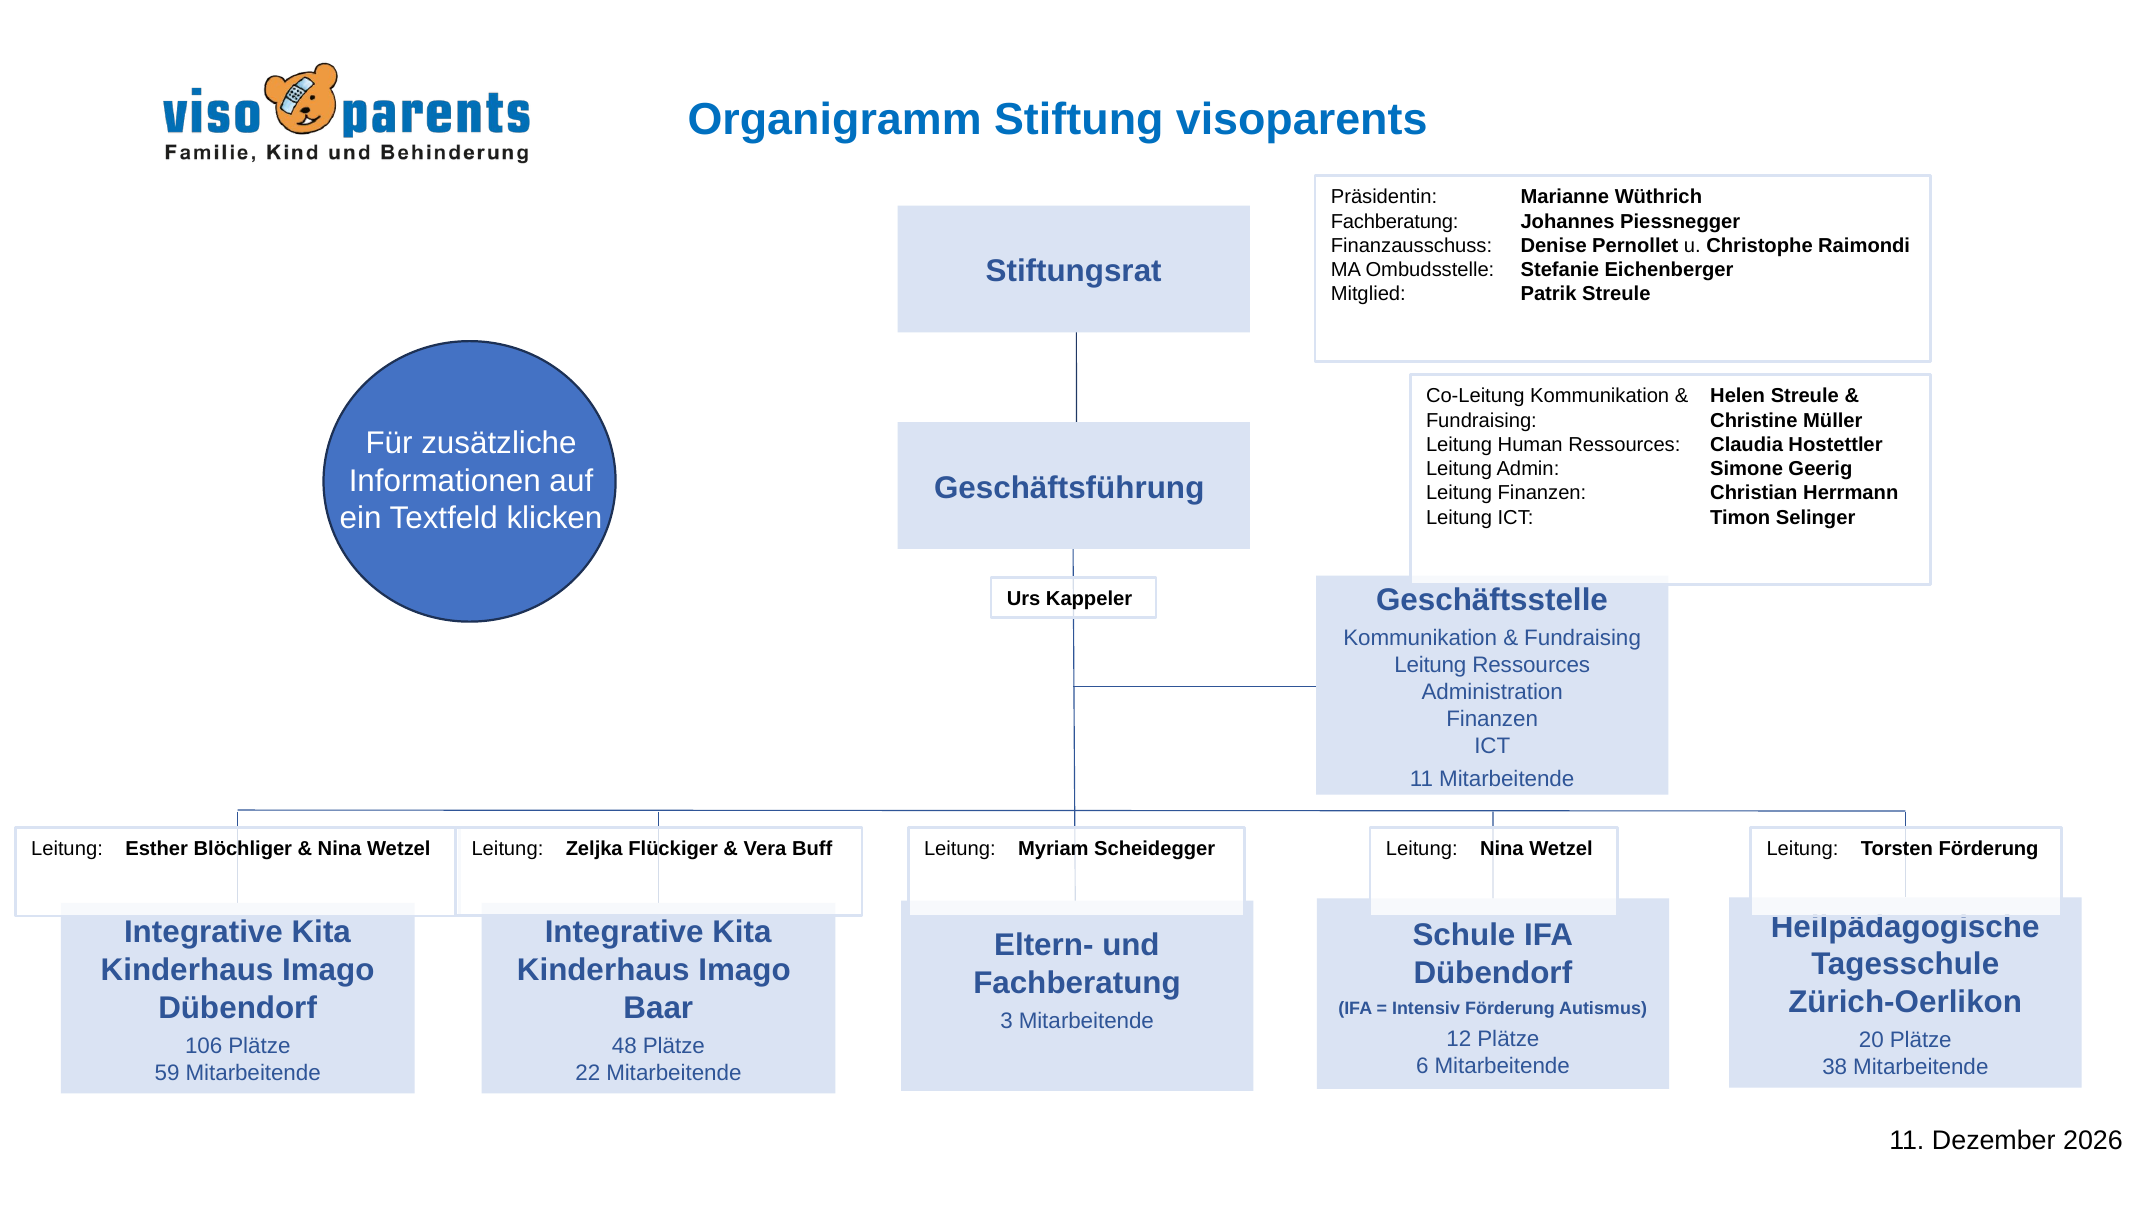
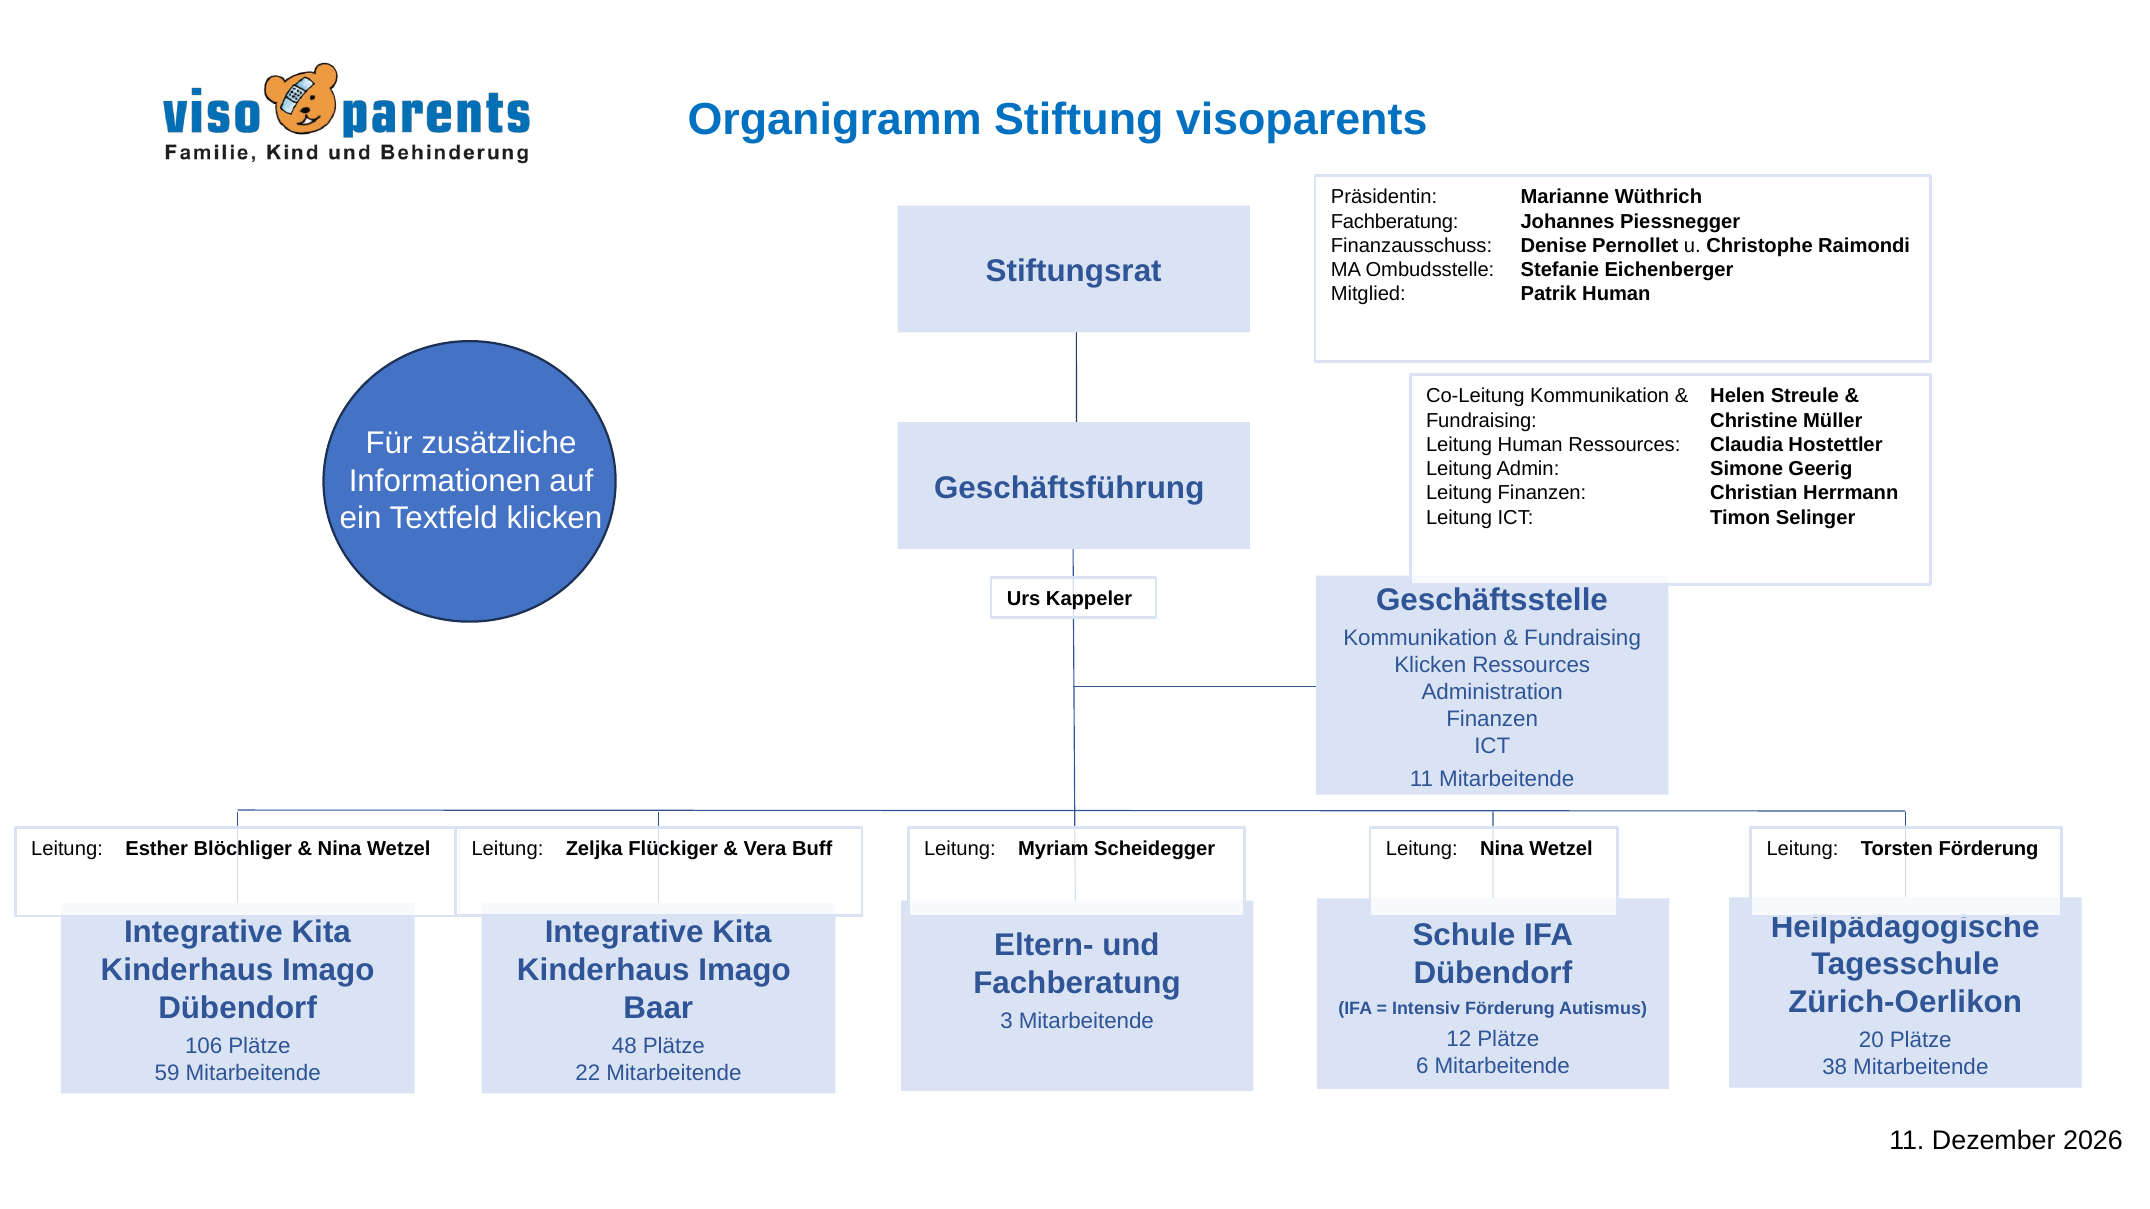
Patrik Streule: Streule -> Human (1616, 294)
Leitung: Leitung -> Klicken (1430, 665)
